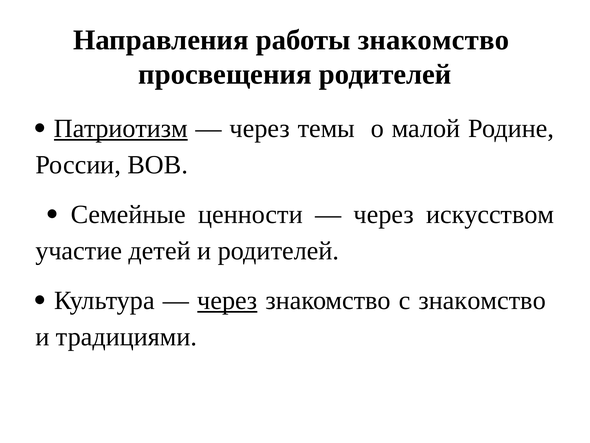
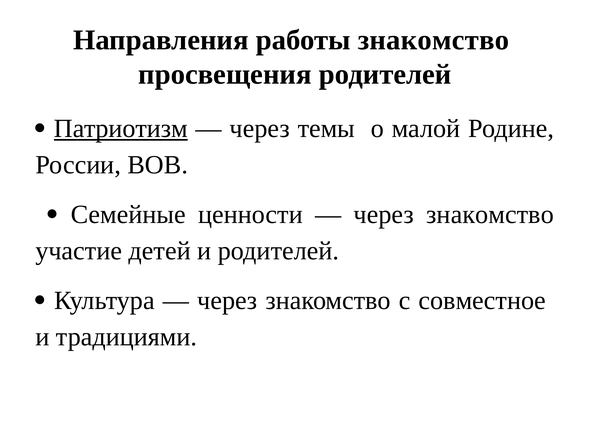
искусством: искусством -> знакомство (490, 214)
через underline: present -> none (227, 300)
с знакомство: знакомство -> совместное (482, 300)
